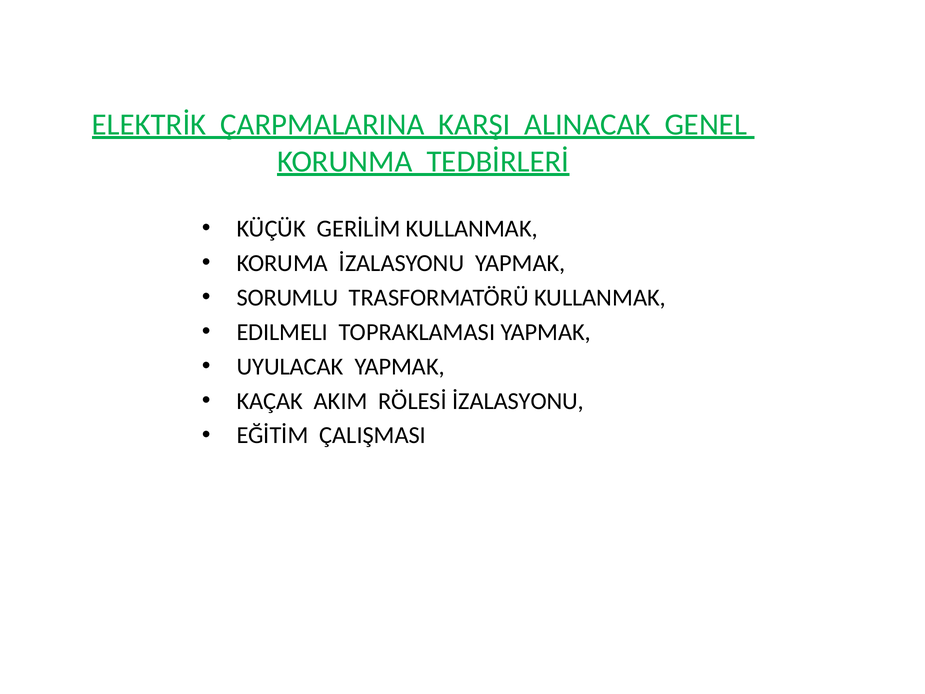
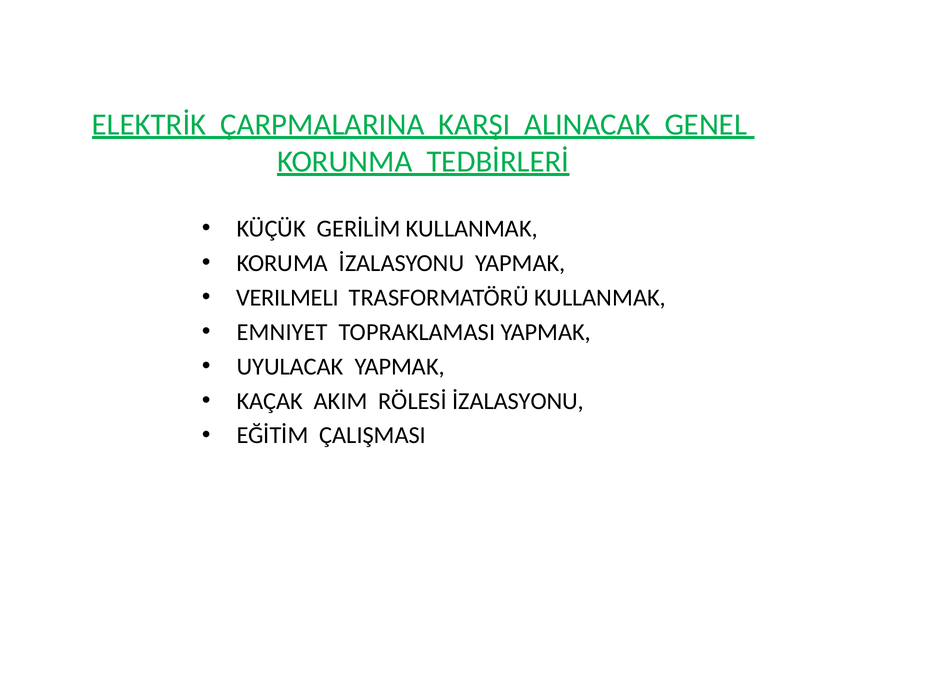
SORUMLU: SORUMLU -> VERILMELI (287, 298)
EDILMELI: EDILMELI -> EMNIYET (282, 332)
